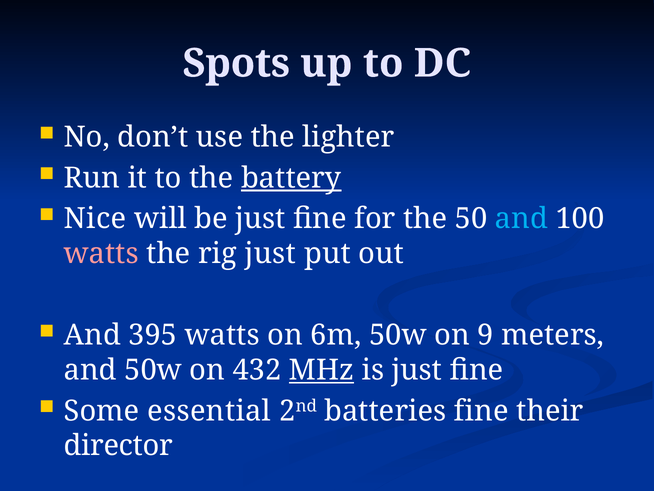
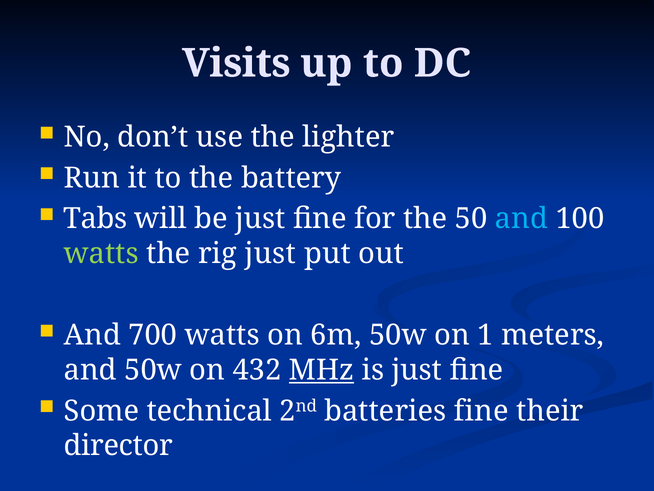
Spots: Spots -> Visits (236, 63)
battery underline: present -> none (291, 178)
Nice: Nice -> Tabs (95, 219)
watts colour: pink -> light green (101, 254)
395: 395 -> 700 (153, 335)
9: 9 -> 1 (486, 335)
essential: essential -> technical (209, 411)
